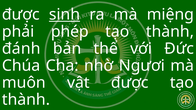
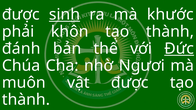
miệng: miệng -> khước (170, 15)
phép: phép -> khôn (70, 32)
Đức underline: none -> present (179, 49)
